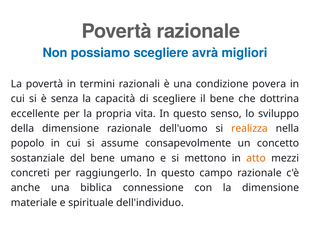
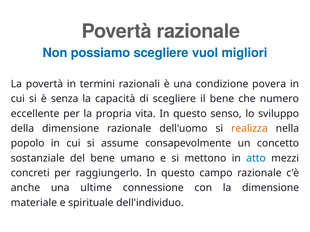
avrà: avrà -> vuol (205, 53)
dottrina: dottrina -> numero (279, 99)
atto colour: orange -> blue (256, 158)
biblica: biblica -> ultime (96, 188)
